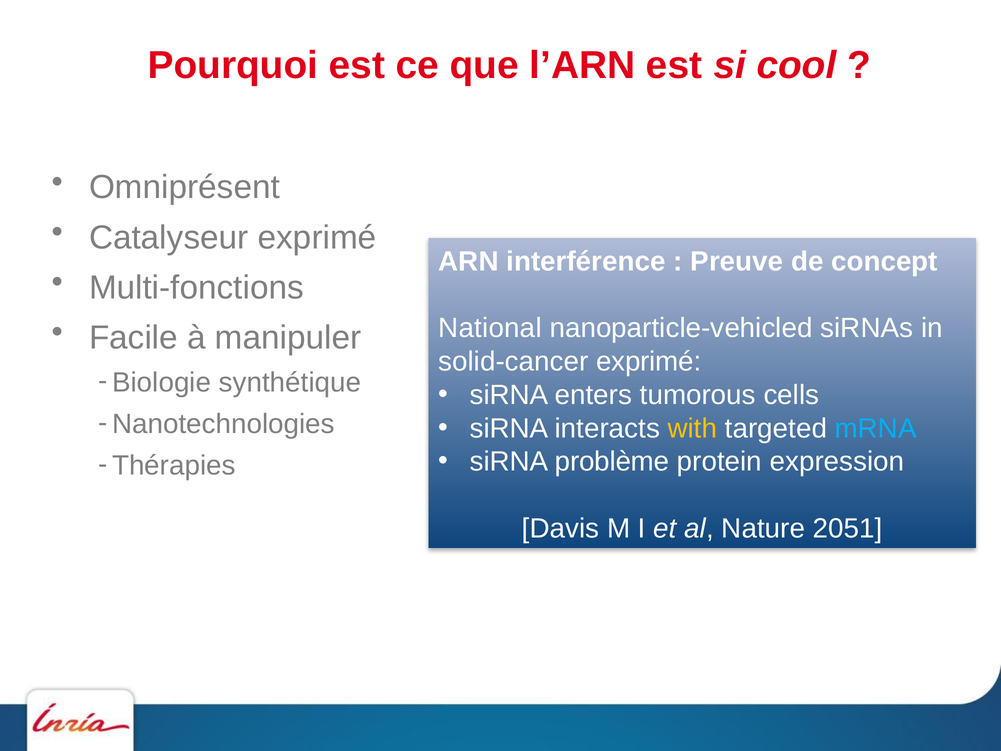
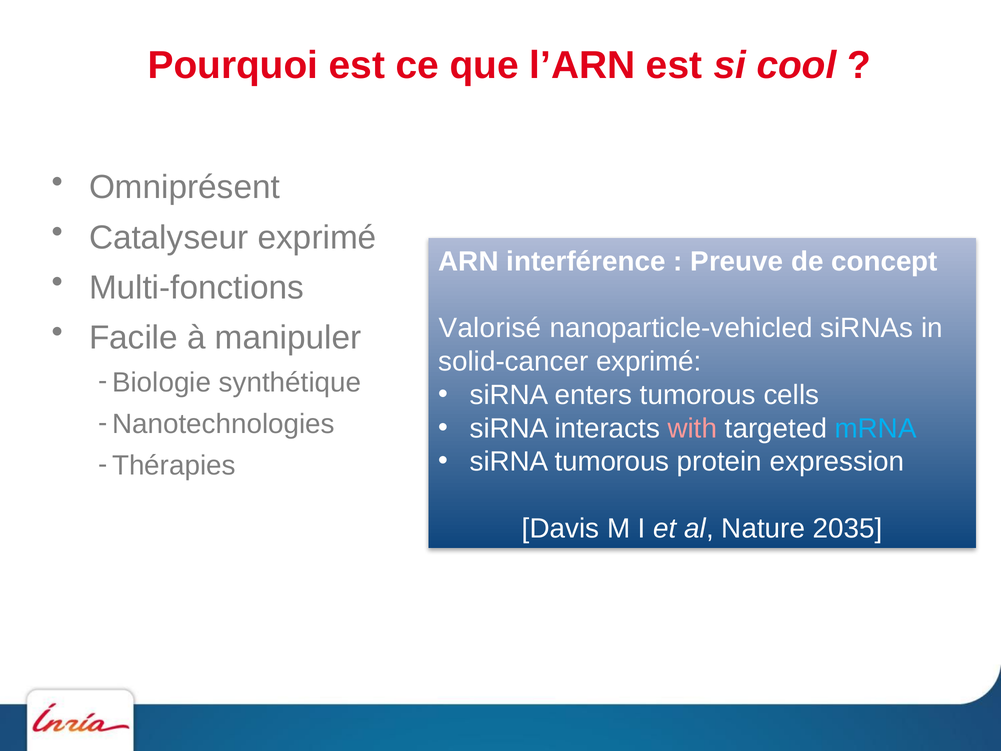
National: National -> Valorisé (490, 328)
with colour: yellow -> pink (692, 428)
siRNA problème: problème -> tumorous (612, 462)
2051: 2051 -> 2035 (847, 528)
